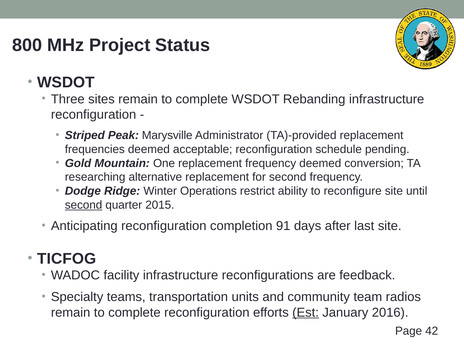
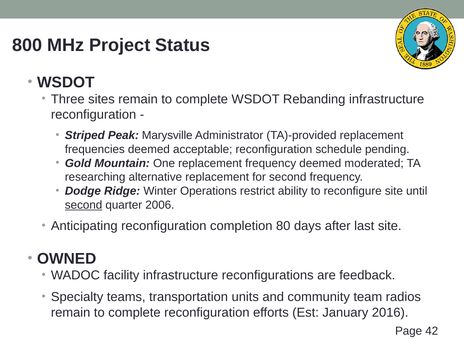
conversion: conversion -> moderated (374, 163)
2015: 2015 -> 2006 (160, 205)
91: 91 -> 80 (283, 226)
TICFOG: TICFOG -> OWNED (67, 259)
Est underline: present -> none (306, 313)
